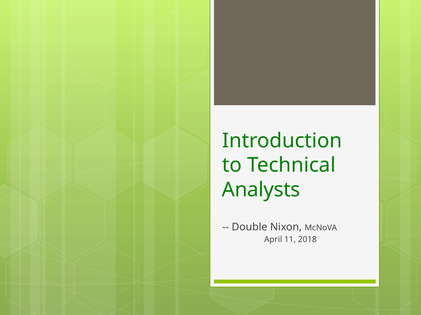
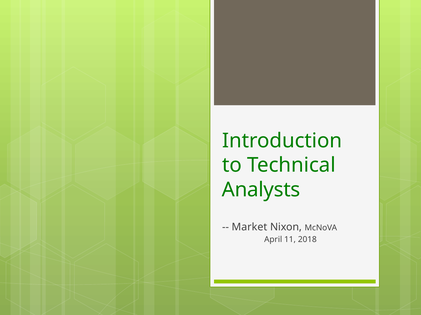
Double: Double -> Market (249, 227)
